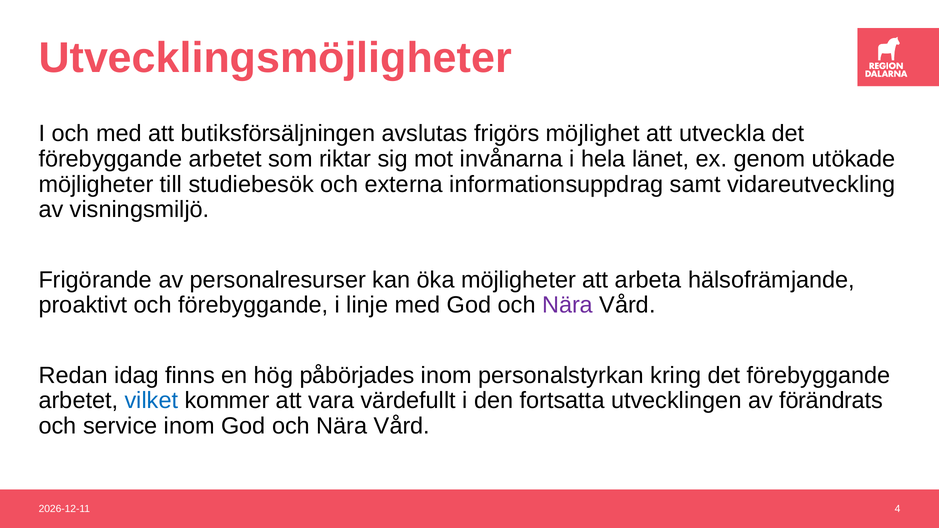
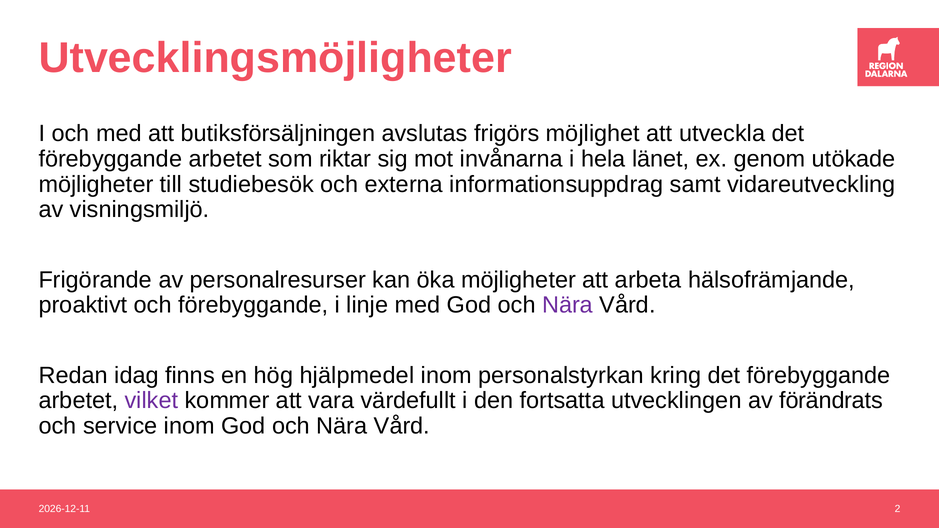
påbörjades: påbörjades -> hjälpmedel (357, 376)
vilket colour: blue -> purple (151, 401)
4: 4 -> 2 (898, 509)
